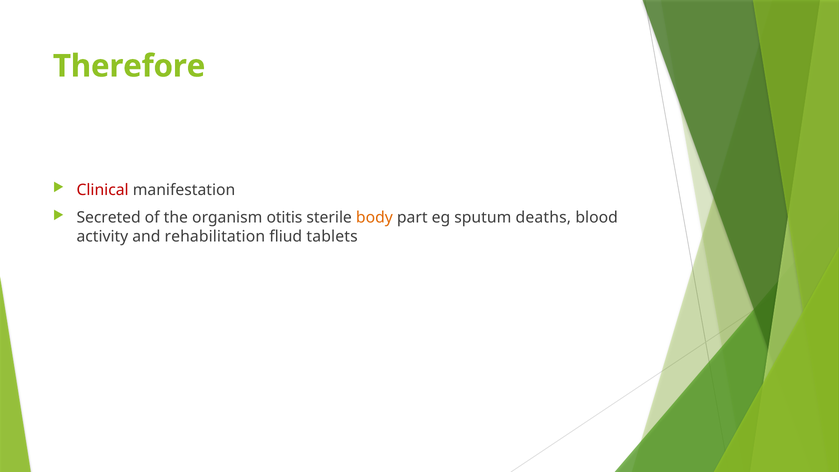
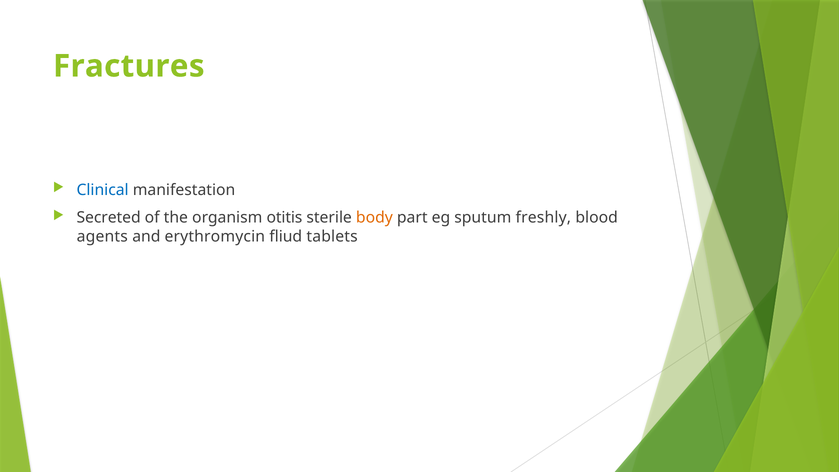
Therefore: Therefore -> Fractures (129, 66)
Clinical colour: red -> blue (103, 190)
deaths: deaths -> freshly (543, 218)
activity: activity -> agents (102, 236)
rehabilitation: rehabilitation -> erythromycin (215, 236)
